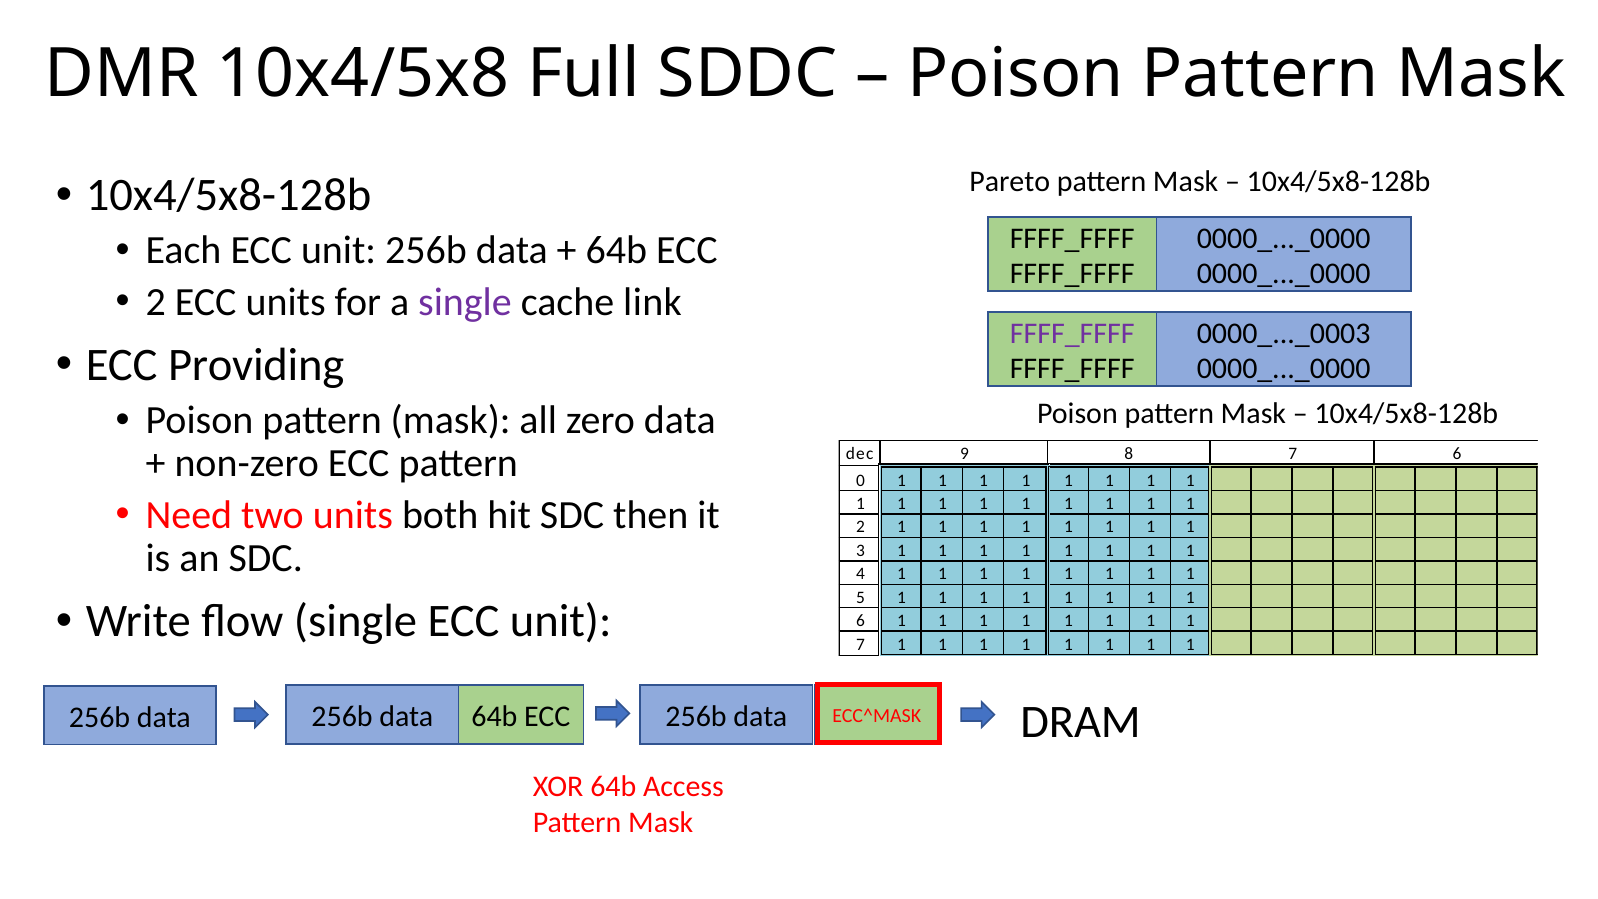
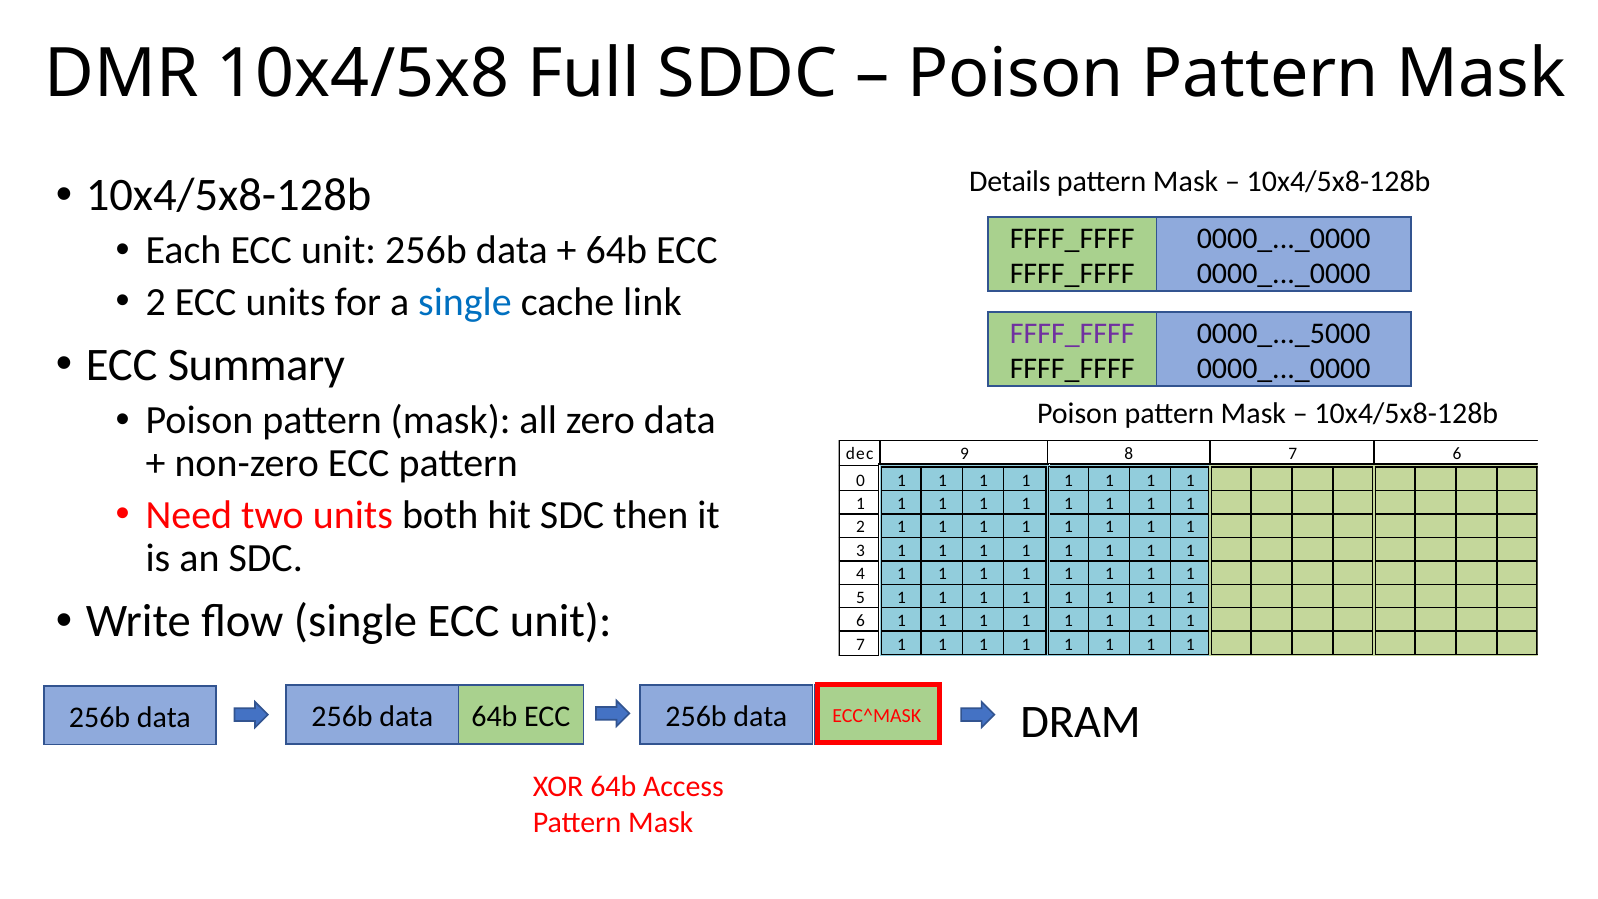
Pareto: Pareto -> Details (1010, 181)
single colour: purple -> blue (465, 302)
0000_..._0003: 0000_..._0003 -> 0000_..._5000 (1284, 333)
Providing: Providing -> Summary (256, 365)
